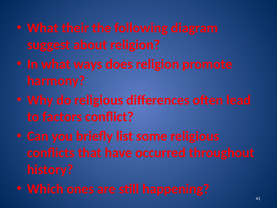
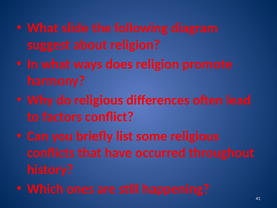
their: their -> slide (75, 28)
